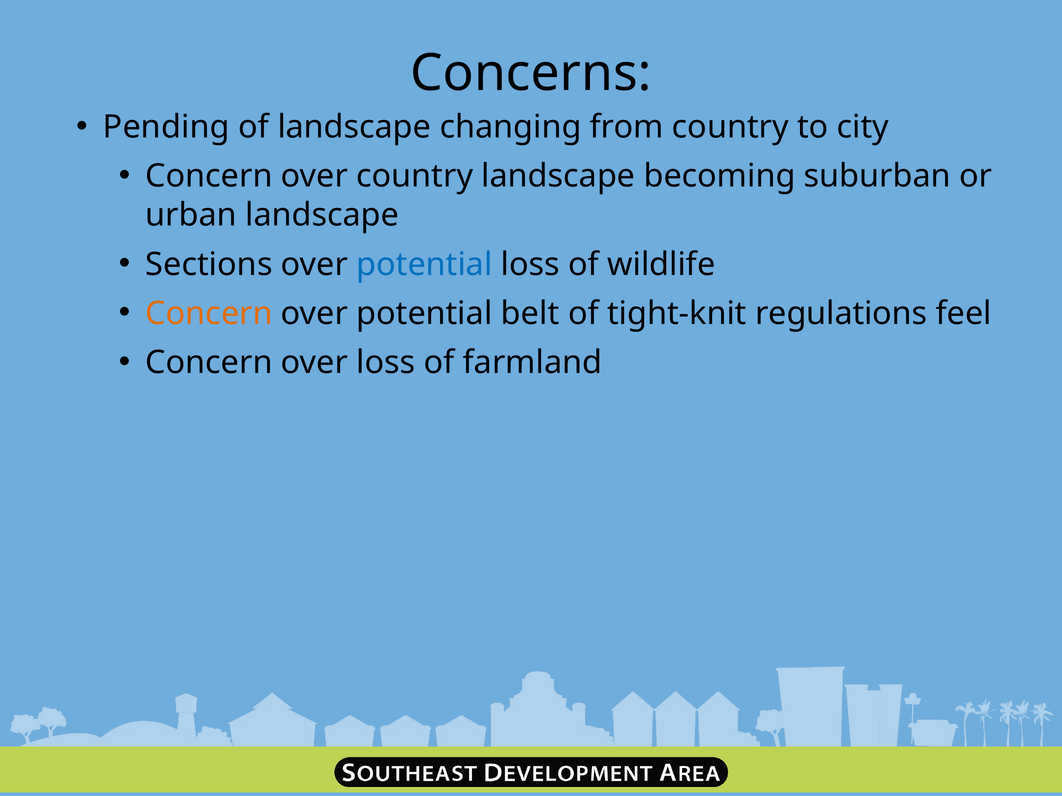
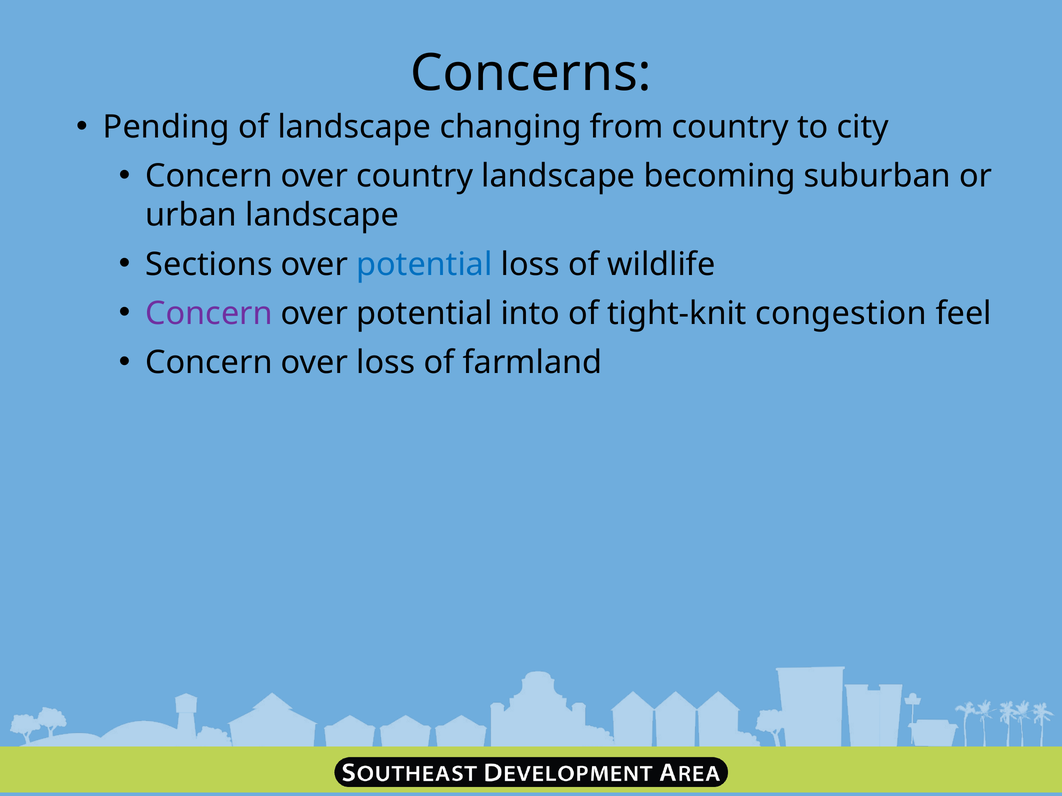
Concern colour: orange -> purple (209, 314)
belt: belt -> into (530, 314)
regulations: regulations -> congestion (841, 314)
